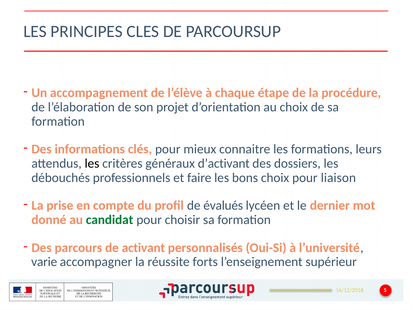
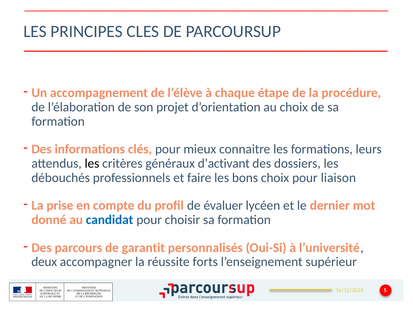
évalués: évalués -> évaluer (223, 205)
candidat colour: green -> blue (110, 220)
activant: activant -> garantit (143, 248)
varie: varie -> deux (44, 262)
